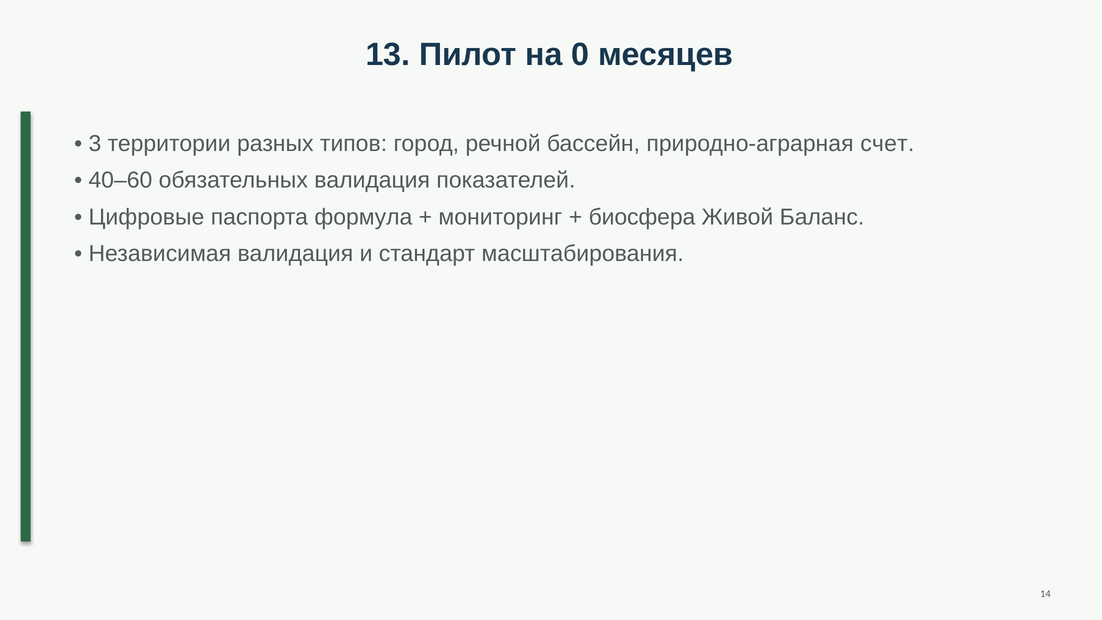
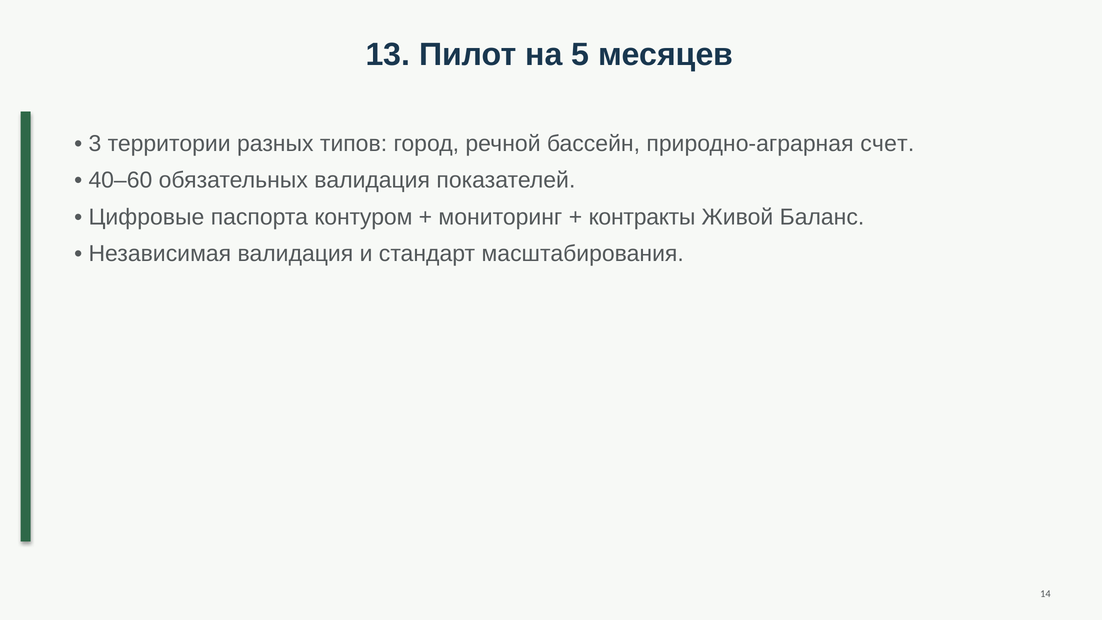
0: 0 -> 5 (580, 55)
формула: формула -> контуром (363, 217)
биосфера: биосфера -> контракты (642, 217)
